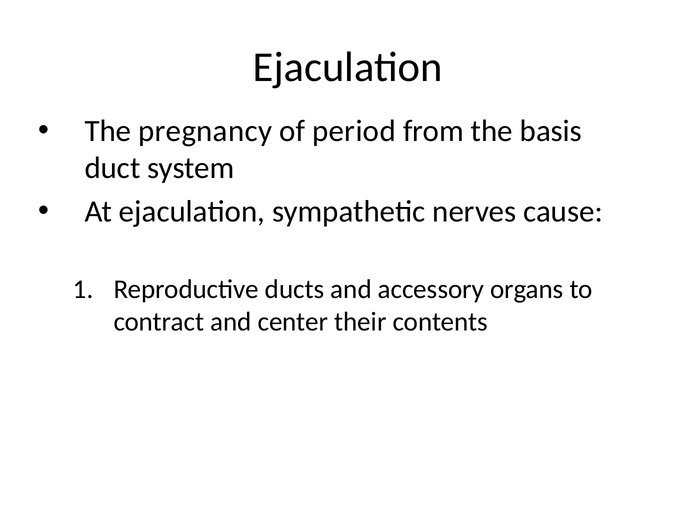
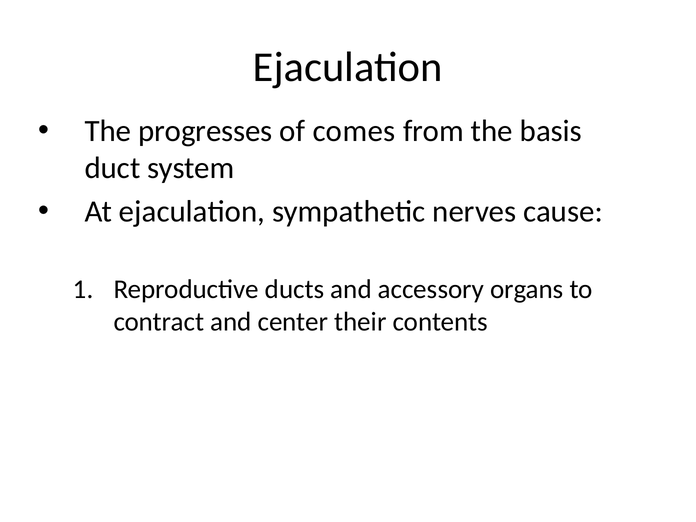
pregnancy: pregnancy -> progresses (205, 131)
period: period -> comes (354, 131)
